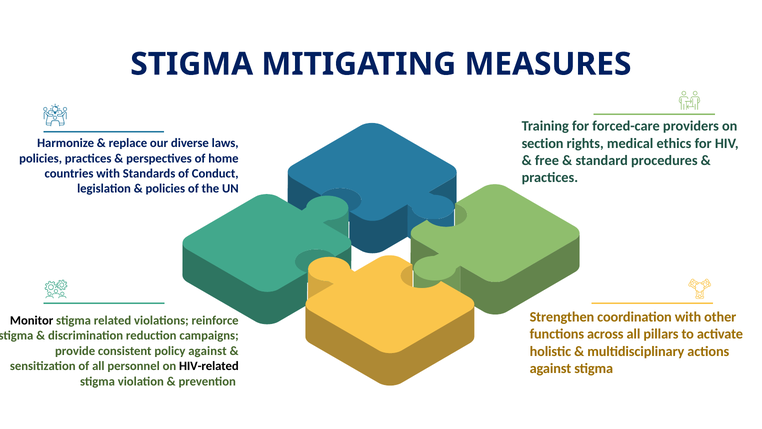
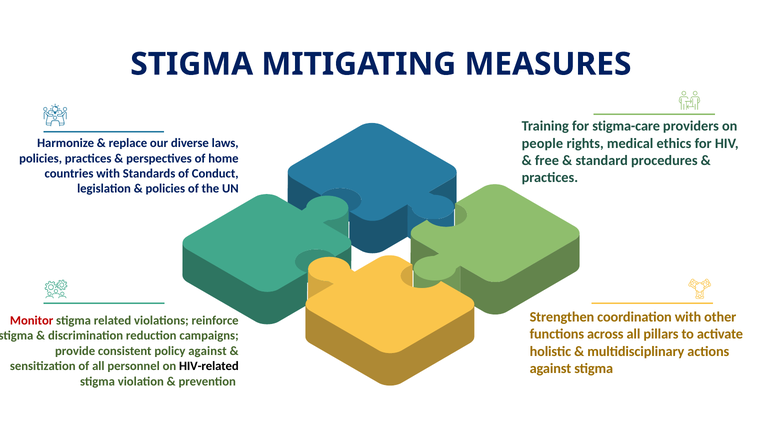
forced-care: forced-care -> stigma-care (626, 126)
section: section -> people (542, 143)
Monitor colour: black -> red (32, 320)
